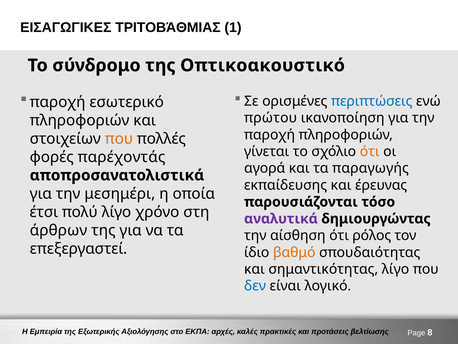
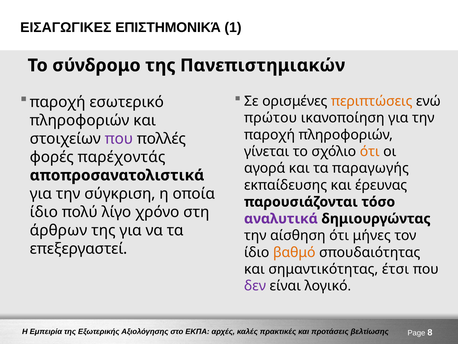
ΤΡΙΤΟΒΆΘΜΙΑΣ: ΤΡΙΤΟΒΆΘΜΙΑΣ -> ΕΠΙΣΤΗΜΟΝΙΚΆ (168, 28)
Οπτικοακουστικό: Οπτικοακουστικό -> Πανεπιστημιακών (263, 65)
περιπτώσεις colour: blue -> orange (372, 101)
που colour: orange -> purple (119, 138)
μεσημέρι: μεσημέρι -> σύγκριση (120, 193)
έτσι: έτσι -> ίδιο (44, 212)
ρόλος: ρόλος -> μήνες (372, 235)
σημαντικότητας λίγο: λίγο -> έτσι (395, 269)
δεν colour: blue -> purple (255, 286)
